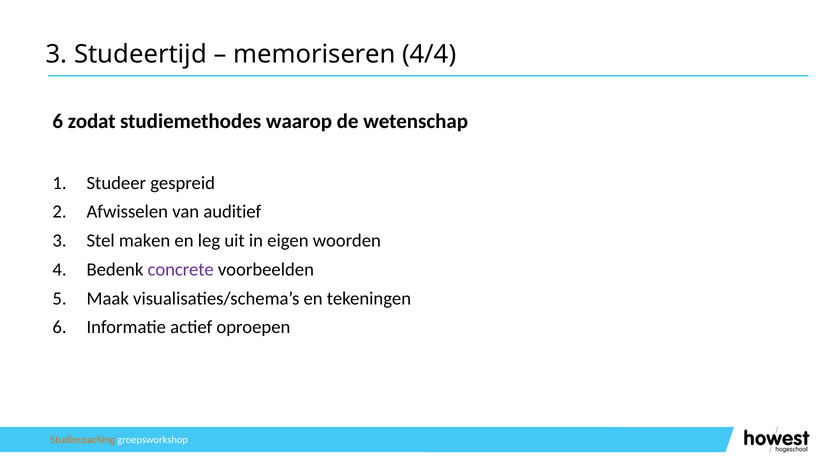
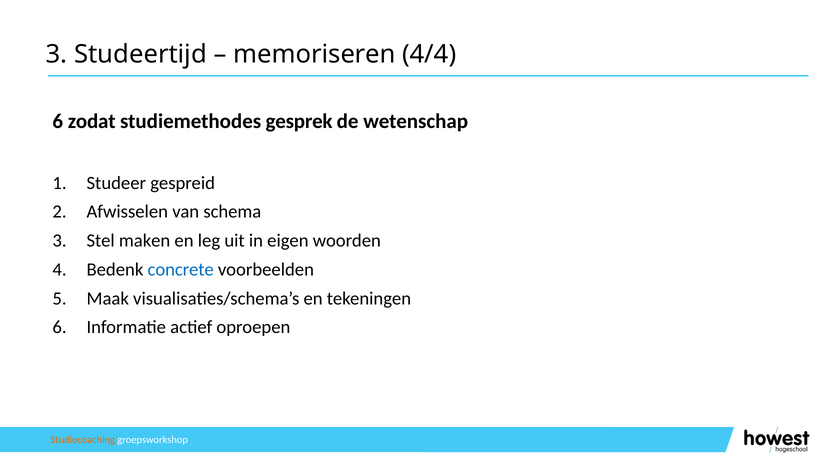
waarop: waarop -> gesprek (299, 121)
auditief: auditief -> schema (232, 212)
concrete colour: purple -> blue (181, 270)
